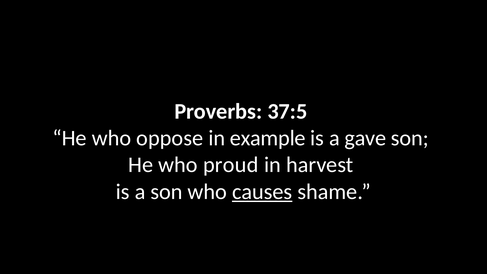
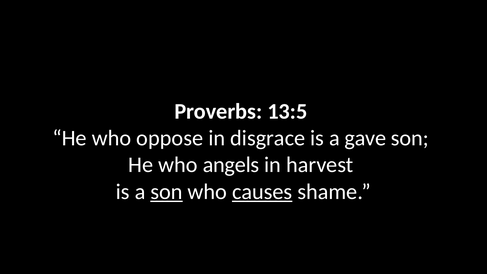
37:5: 37:5 -> 13:5 (287, 111)
example: example -> disgrace (268, 138)
proud: proud -> angels (231, 165)
son underline: none -> present (167, 192)
